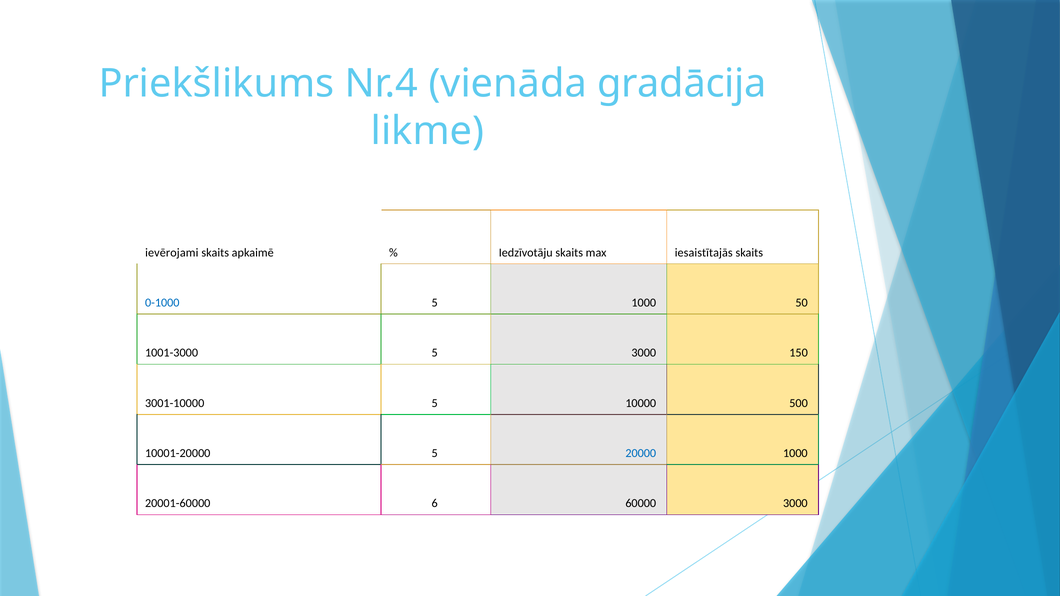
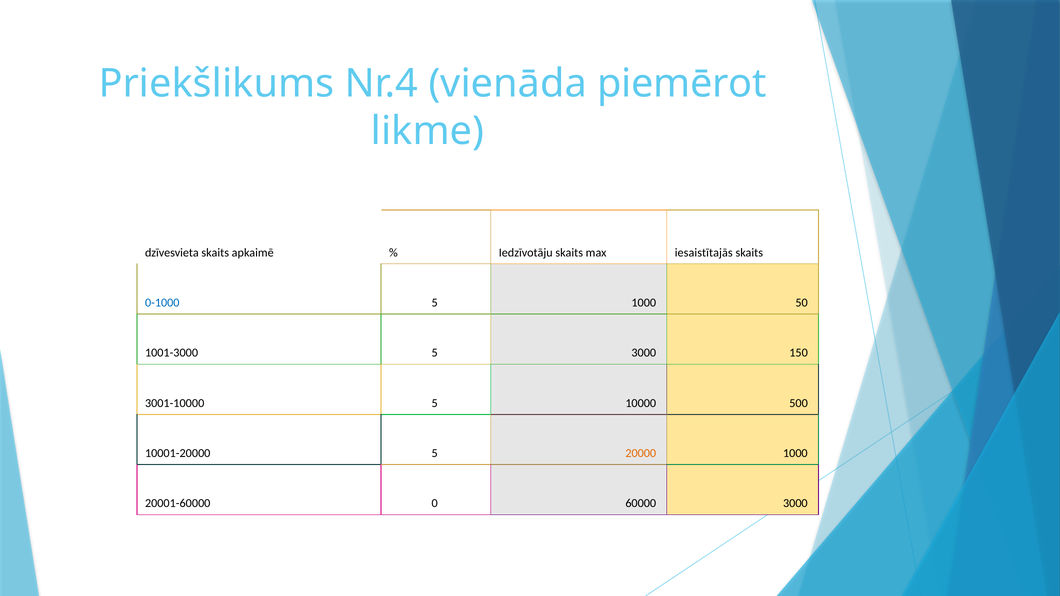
gradācija: gradācija -> piemērot (682, 84)
ievērojami: ievērojami -> dzīvesvieta (172, 253)
20000 colour: blue -> orange (641, 453)
6: 6 -> 0 (435, 504)
